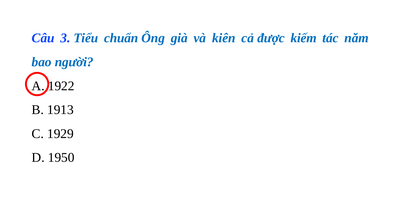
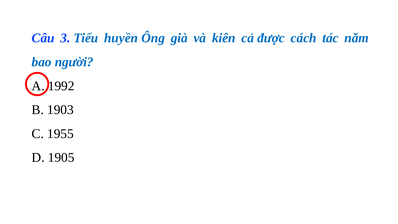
chuẩn: chuẩn -> huyền (121, 38)
kiếm: kiếm -> cách (304, 38)
1922: 1922 -> 1992 (61, 86)
1913: 1913 -> 1903 (60, 110)
1929: 1929 -> 1955 (60, 134)
1950: 1950 -> 1905 (61, 157)
